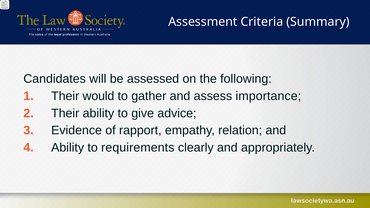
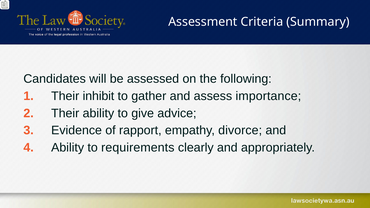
would: would -> inhibit (98, 96)
relation: relation -> divorce (240, 130)
